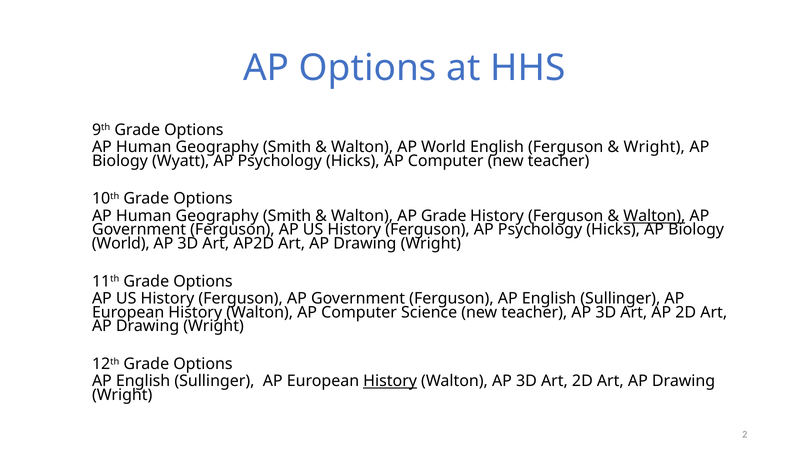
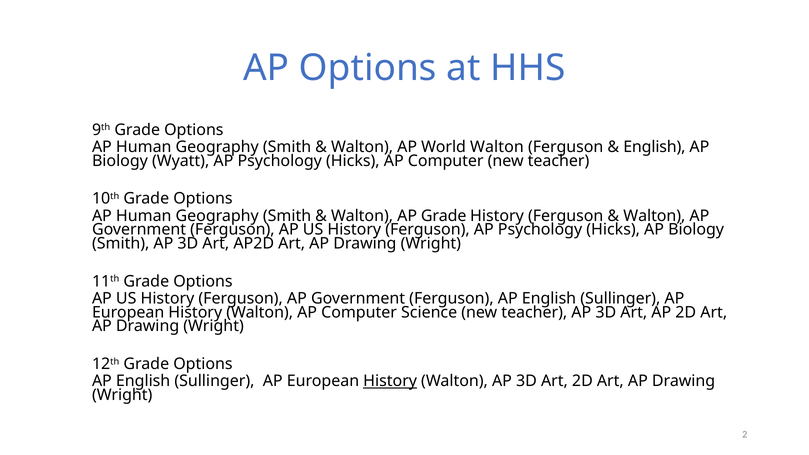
World English: English -> Walton (497, 147)
Wright: Wright -> English (654, 147)
Walton underline: present -> none (654, 216)
World: World -> Smith (121, 244)
